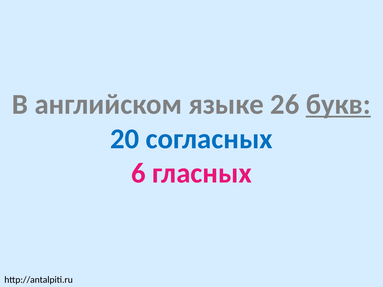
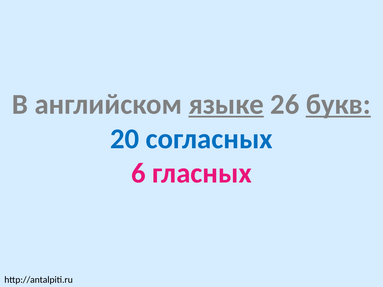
языке underline: none -> present (226, 104)
